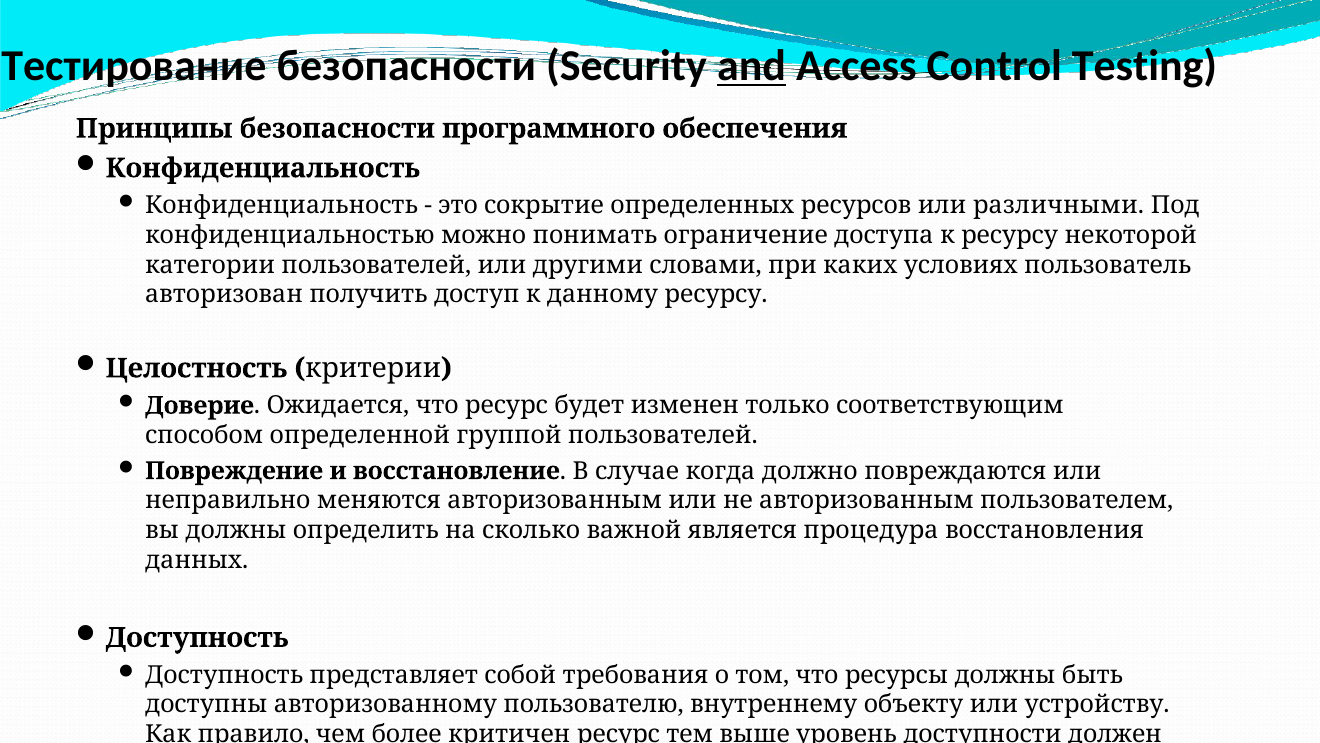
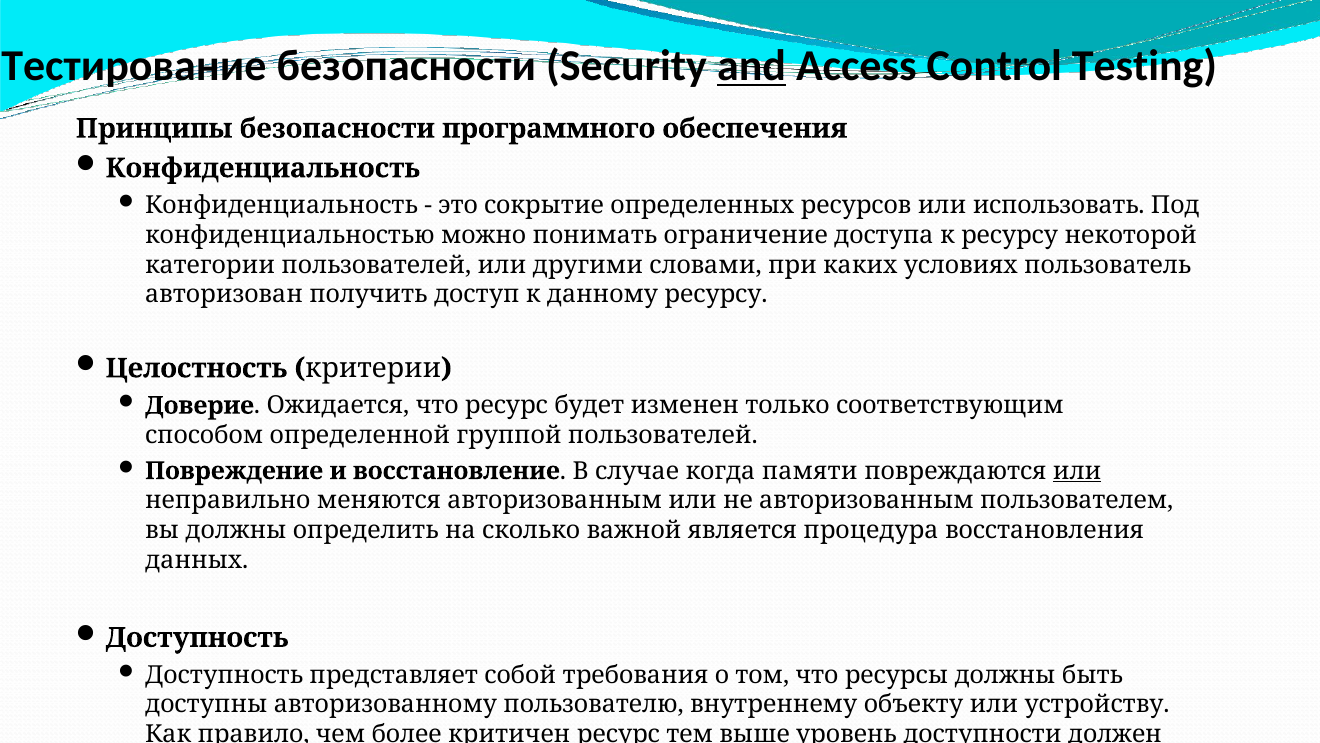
различными: различными -> использовать (1059, 205)
должно: должно -> памяти (810, 471)
или underline: none -> present (1077, 471)
